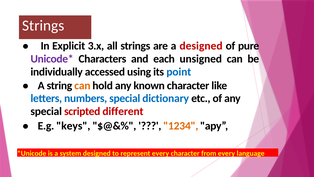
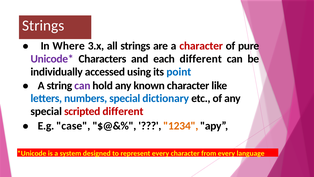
Explicit: Explicit -> Where (69, 46)
a designed: designed -> character (201, 46)
each unsigned: unsigned -> different (201, 59)
can colour: orange -> purple (82, 85)
keys: keys -> case (73, 126)
